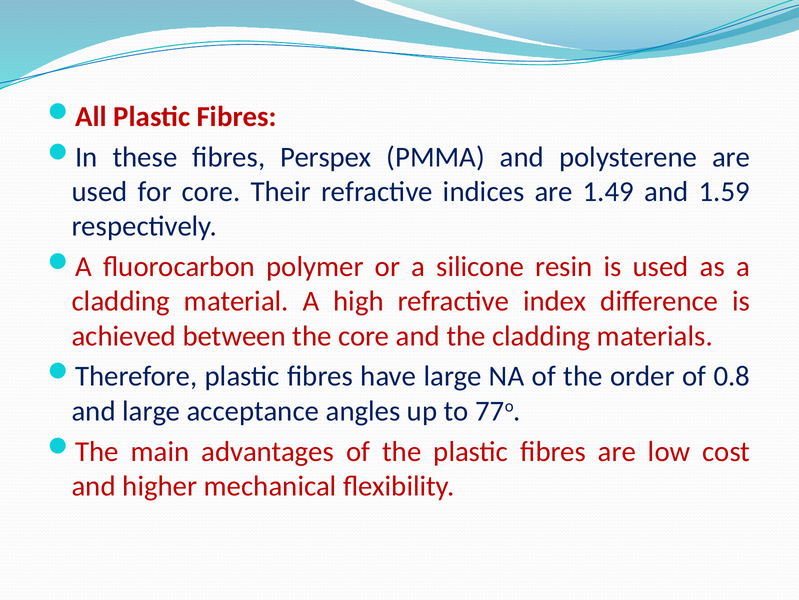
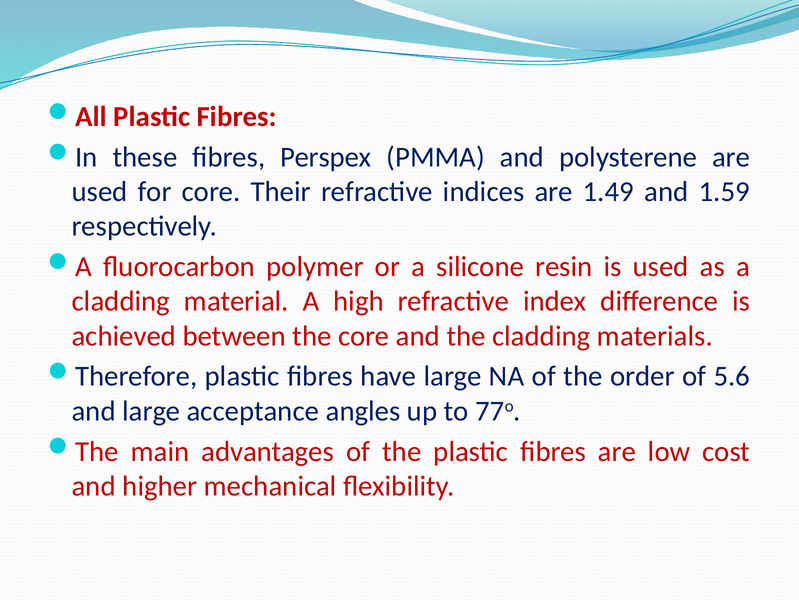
0.8: 0.8 -> 5.6 (732, 376)
